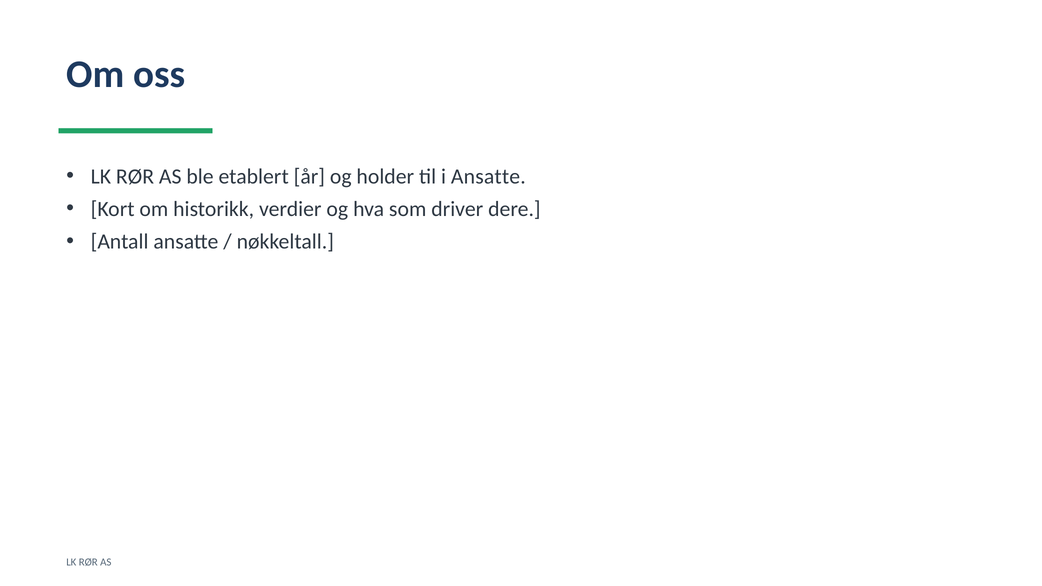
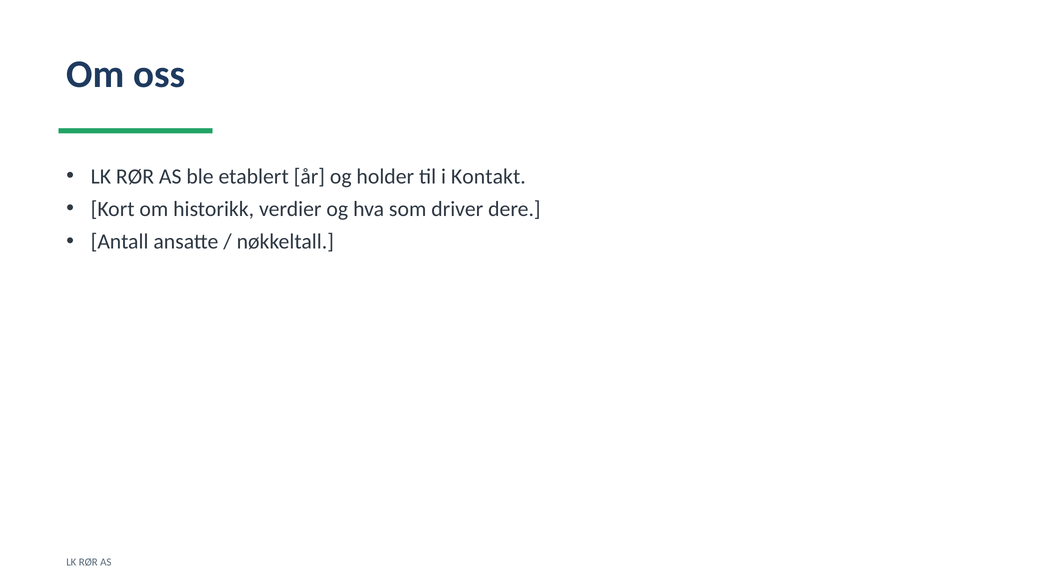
i Ansatte: Ansatte -> Kontakt (488, 176)
